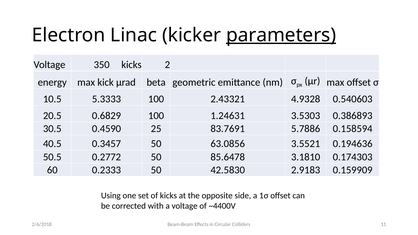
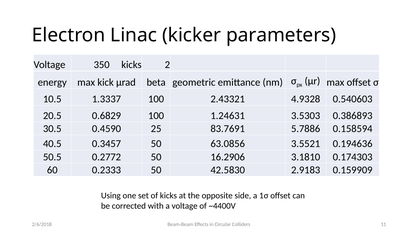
parameters underline: present -> none (281, 35)
5.3333: 5.3333 -> 1.3337 (106, 99)
85.6478: 85.6478 -> 16.2906 (228, 157)
